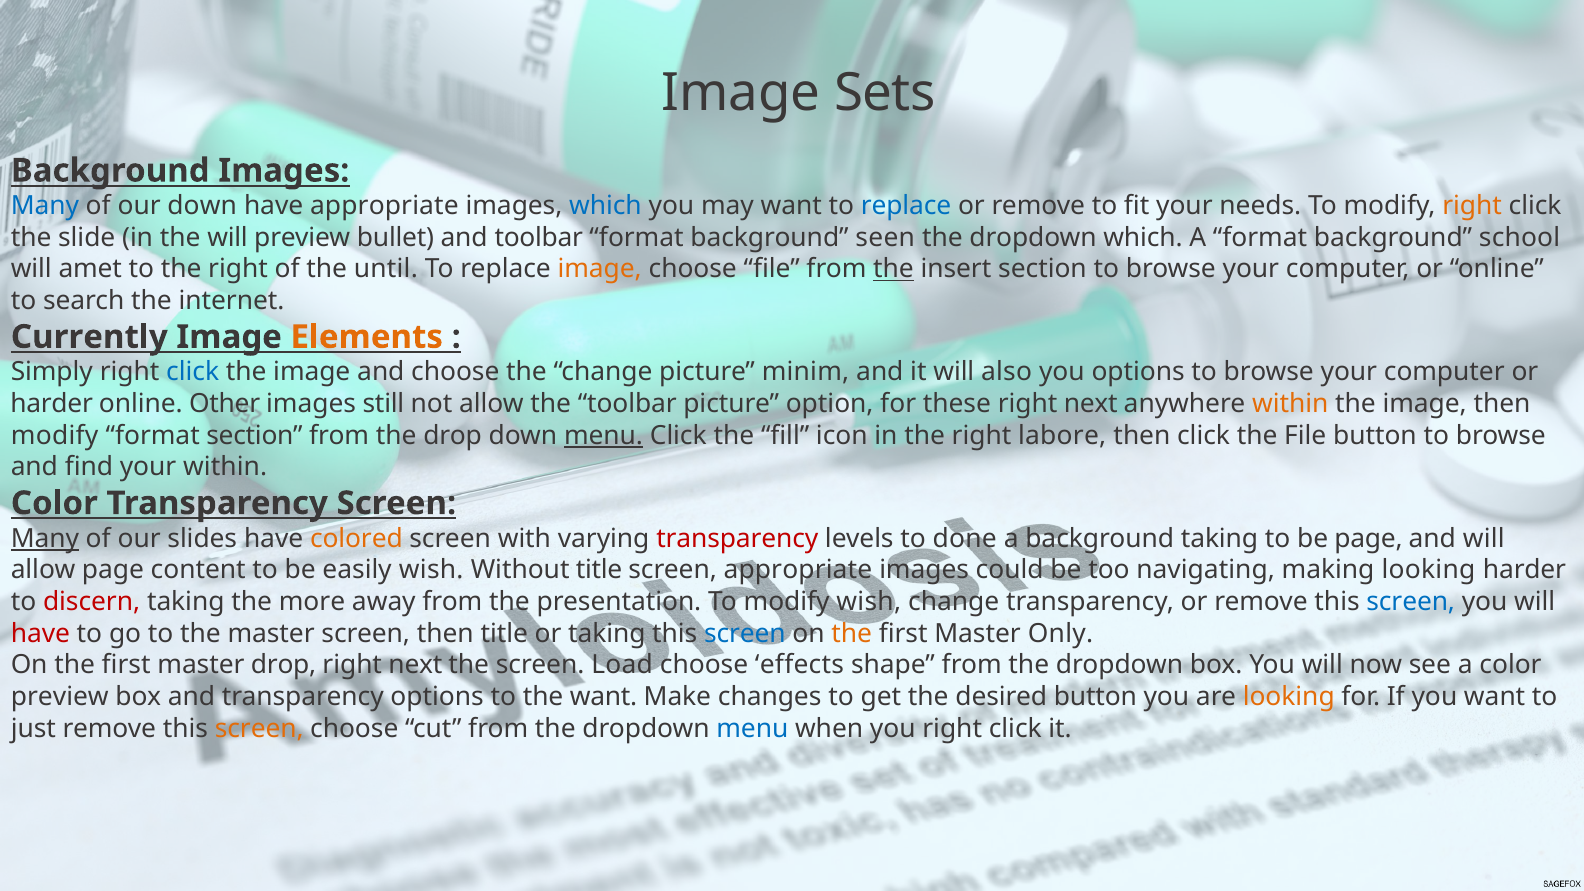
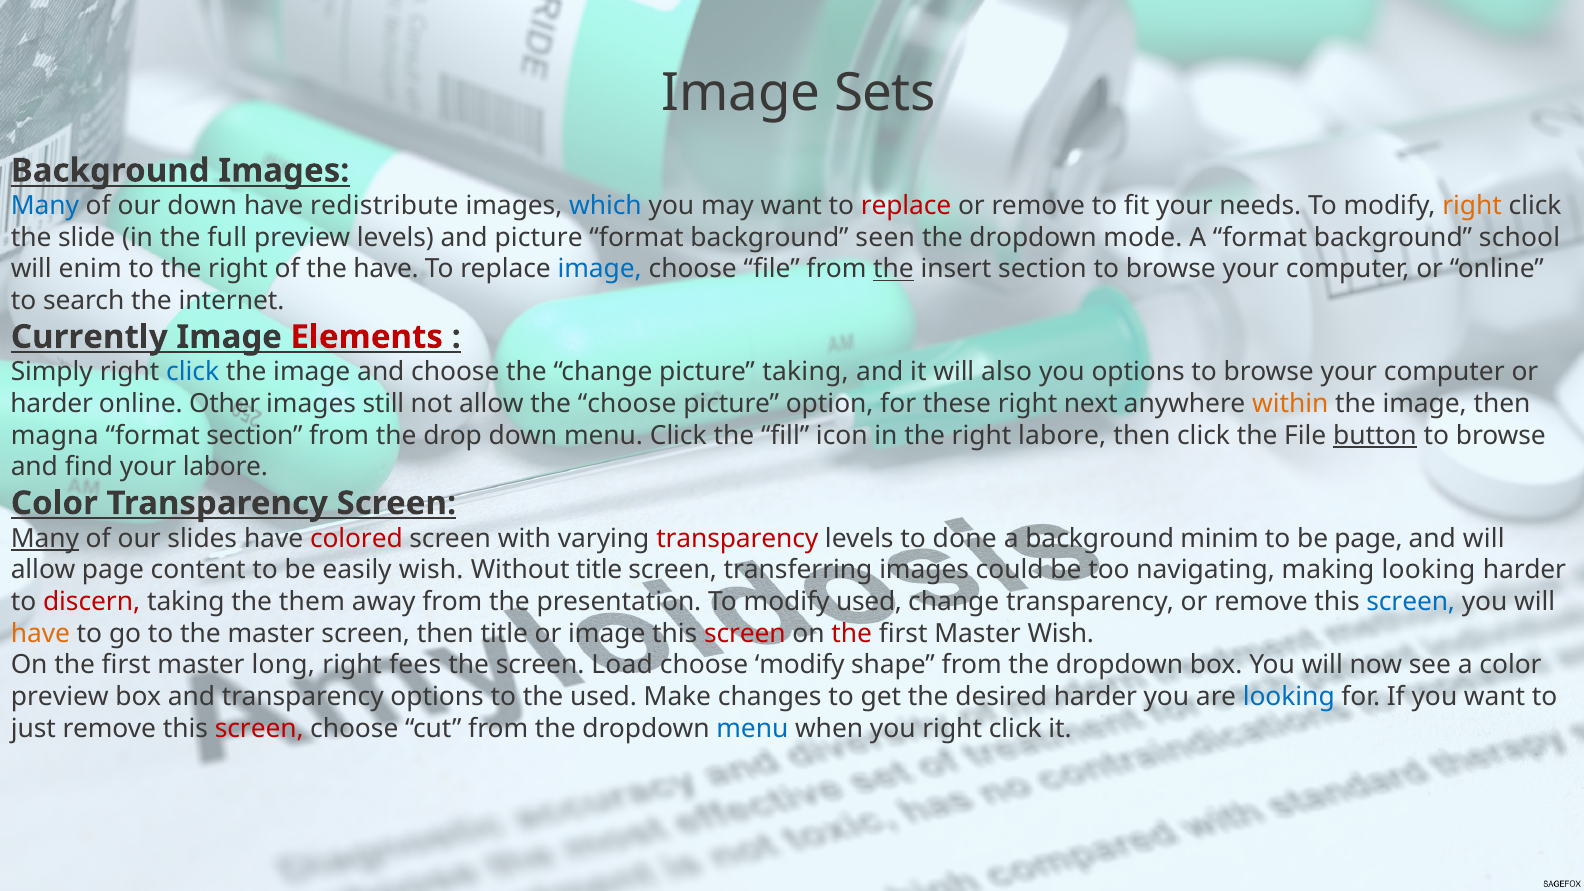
have appropriate: appropriate -> redistribute (384, 206)
replace colour: blue -> red (906, 206)
the will: will -> full (227, 237)
preview bullet: bullet -> levels (395, 237)
and toolbar: toolbar -> picture (539, 237)
dropdown which: which -> mode (1143, 237)
amet: amet -> enim (90, 269)
the until: until -> have (386, 269)
image colour: orange -> blue (600, 269)
Elements colour: orange -> red (367, 337)
picture minim: minim -> taking (805, 372)
the toolbar: toolbar -> choose (627, 404)
modify: modify -> magna (55, 435)
menu underline: present -> none (604, 435)
button underline: none -> present (1375, 435)
your within: within -> labore (225, 467)
colored colour: orange -> red (356, 538)
background taking: taking -> minim (1220, 538)
screen appropriate: appropriate -> transferring (798, 570)
more: more -> them (312, 602)
modify wish: wish -> used (869, 602)
have colour: red -> orange (40, 633)
or taking: taking -> image (607, 633)
screen colour: blue -> red (745, 633)
the colour: orange -> red (852, 633)
Master Only: Only -> Wish (1061, 633)
master drop: drop -> long (283, 665)
next: next -> fees (415, 665)
choose effects: effects -> modify (800, 665)
the want: want -> used (603, 697)
desired button: button -> harder (1095, 697)
looking colour: orange -> blue (1289, 697)
screen colour: orange -> red (259, 728)
